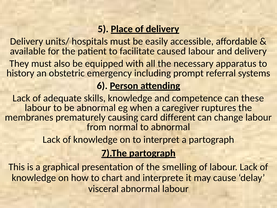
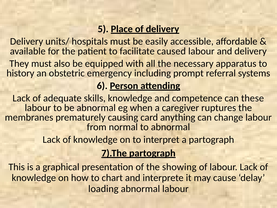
different: different -> anything (178, 117)
smelling: smelling -> showing (179, 167)
visceral: visceral -> loading (103, 188)
